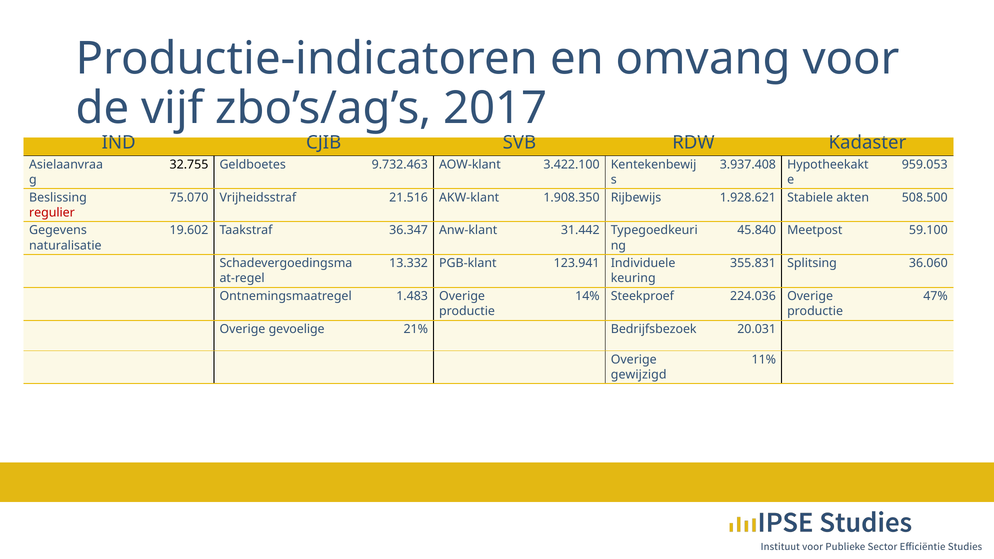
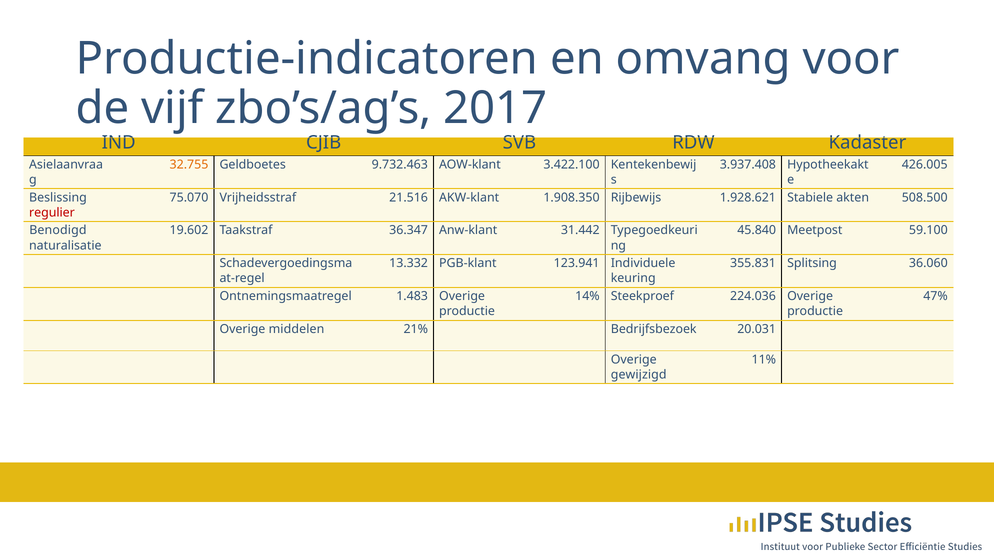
32.755 colour: black -> orange (189, 165)
959.053: 959.053 -> 426.005 (925, 165)
Gegevens: Gegevens -> Benodigd (58, 230)
gevoelige: gevoelige -> middelen (297, 329)
